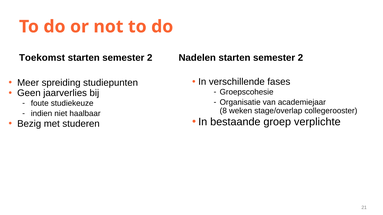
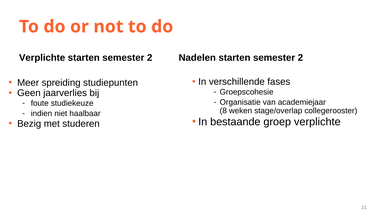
Toekomst: Toekomst -> Verplichte (42, 58)
